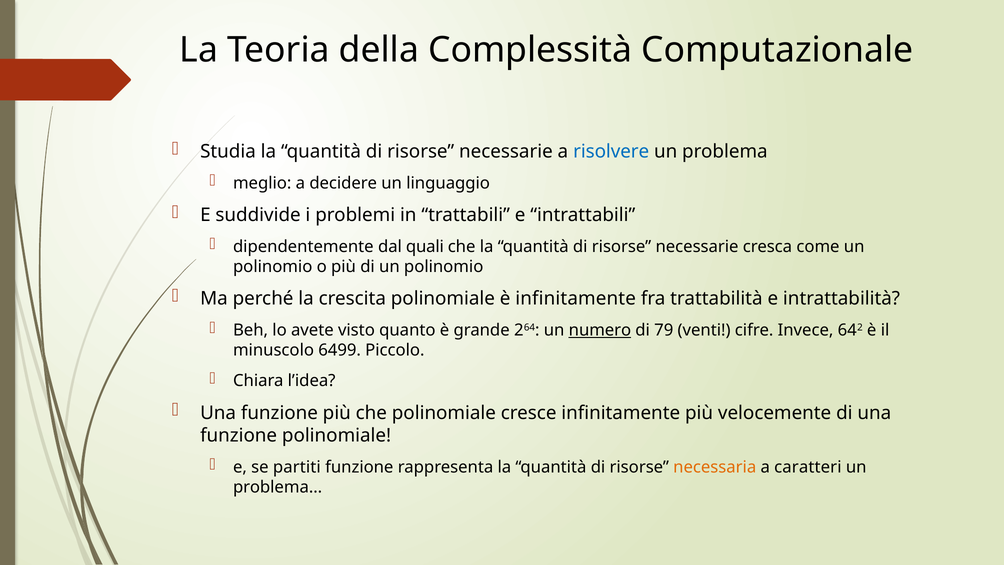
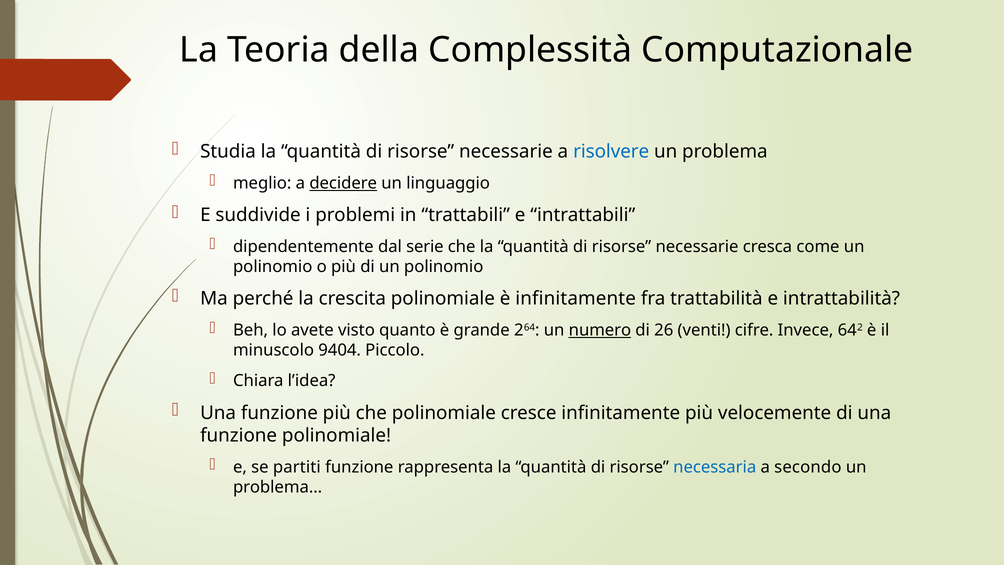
decidere underline: none -> present (343, 183)
quali: quali -> serie (425, 247)
79: 79 -> 26 (664, 330)
6499: 6499 -> 9404 (340, 350)
necessaria colour: orange -> blue (715, 467)
caratteri: caratteri -> secondo (808, 467)
